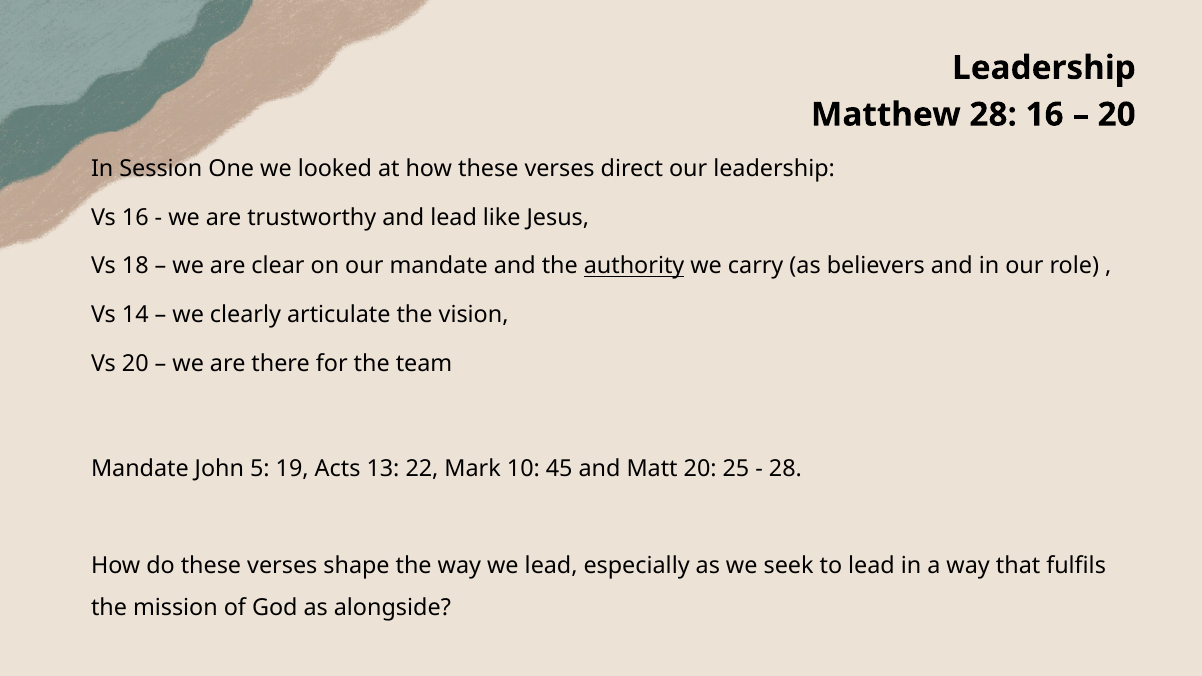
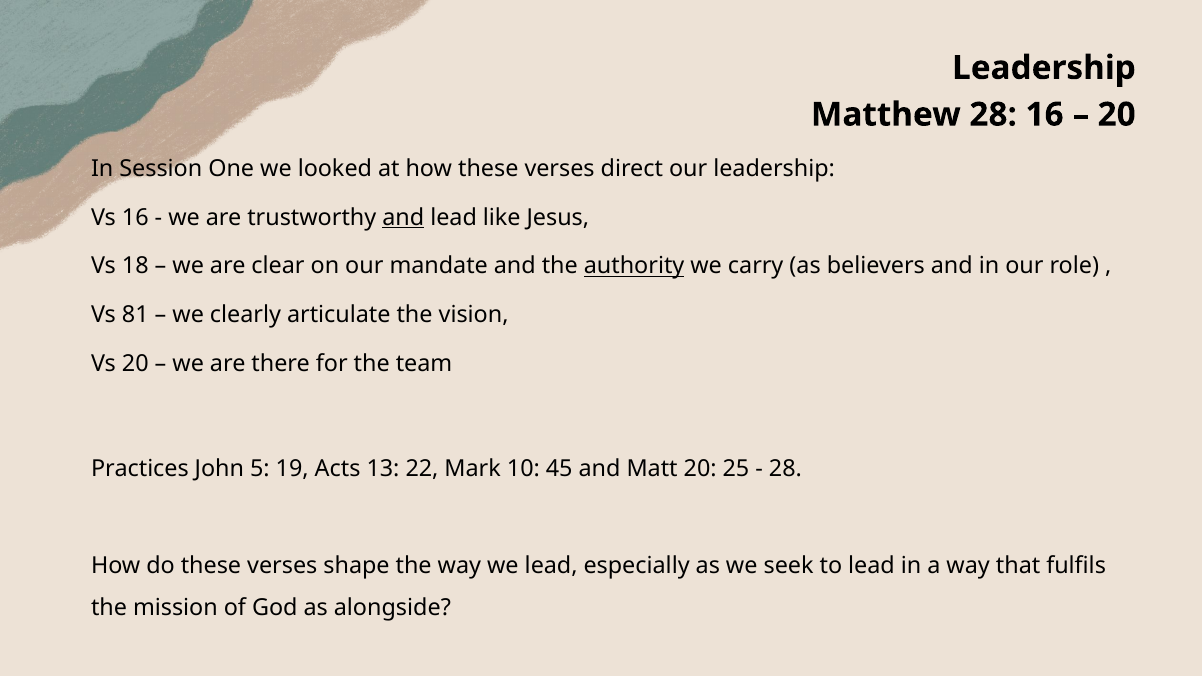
and underline: none -> present (403, 217)
14: 14 -> 81 (135, 315)
Mandate: Mandate -> Practices (140, 469)
